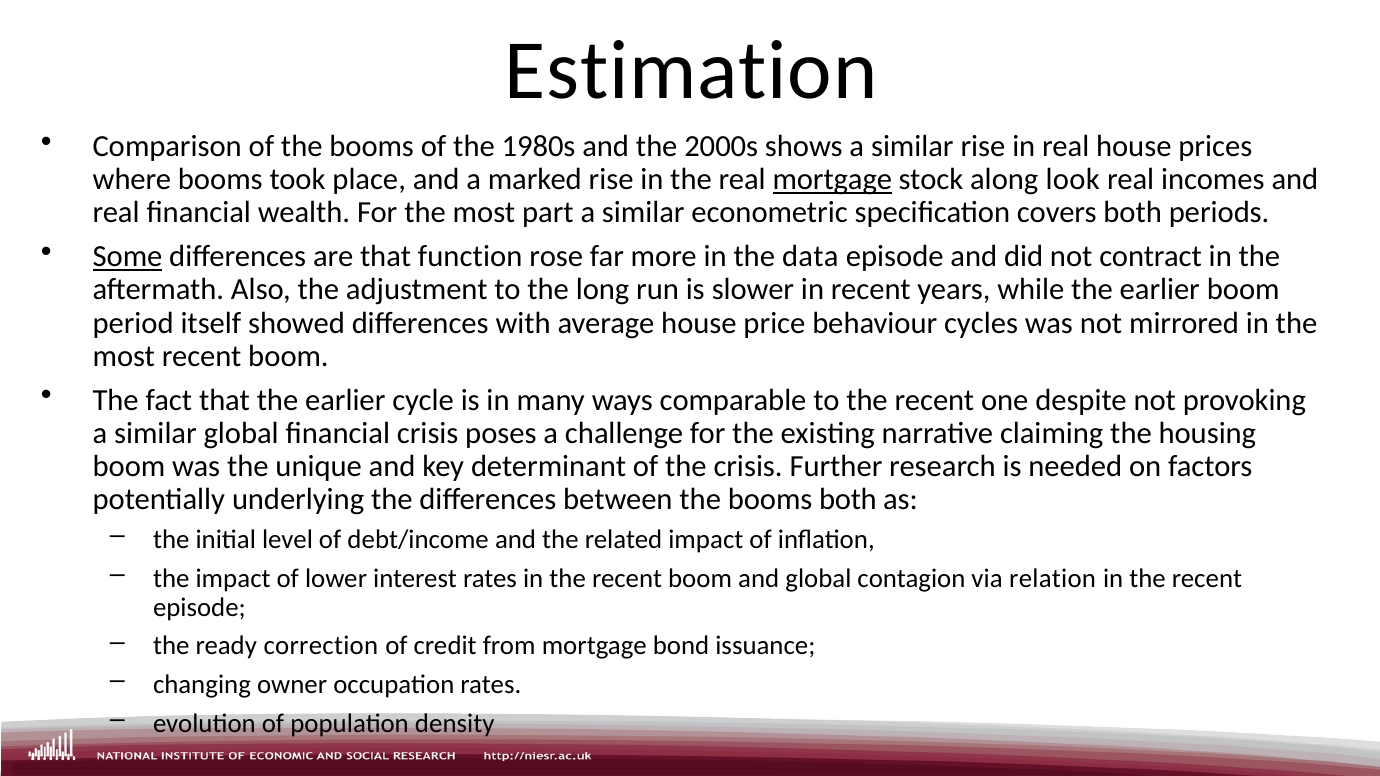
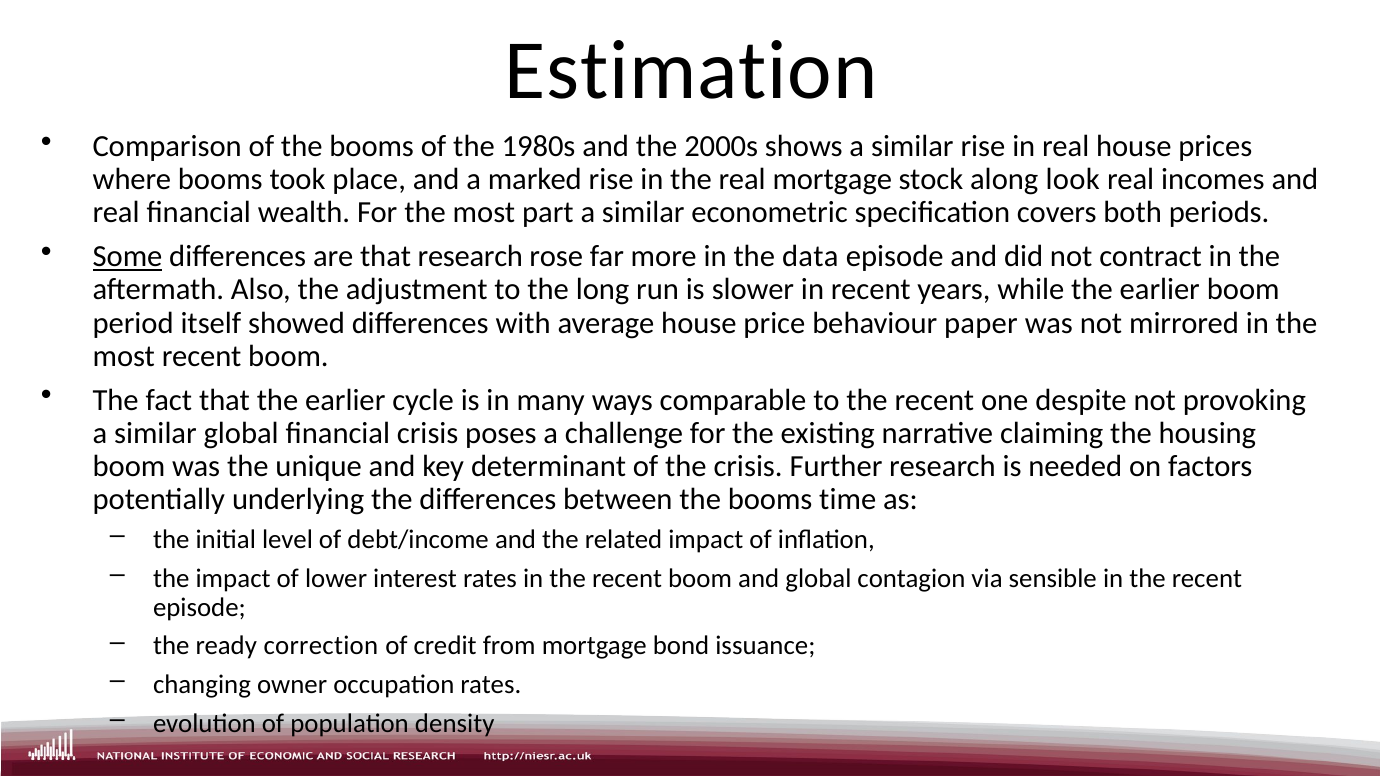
mortgage underline: present -> none (832, 180)
that function: function -> research (470, 257)
cycles: cycles -> paper (981, 323)
booms both: both -> time (848, 500)
relation: relation -> sensible (1053, 578)
